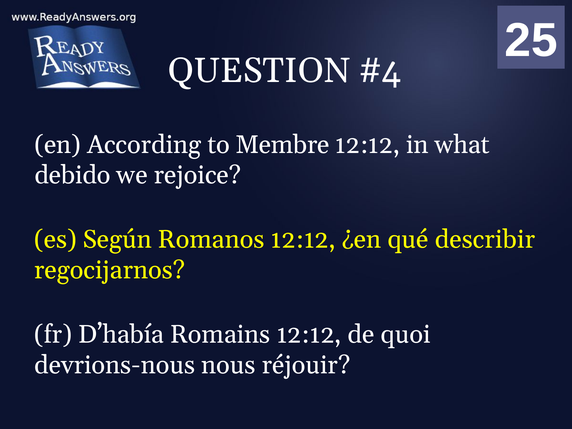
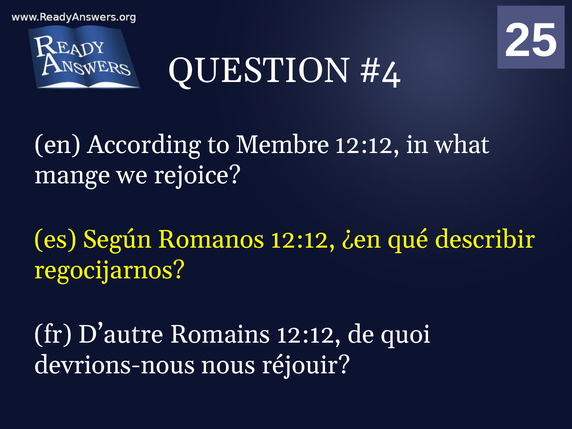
debido: debido -> mange (72, 175)
D’había: D’había -> D’autre (121, 334)
